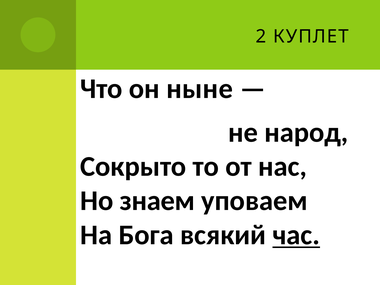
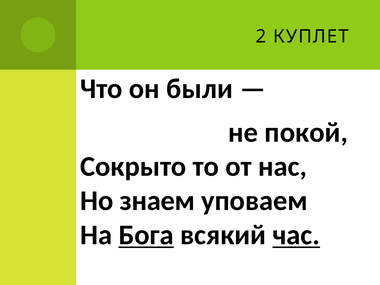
ныне: ныне -> были (200, 89)
народ: народ -> покой (306, 132)
Бога underline: none -> present (146, 235)
